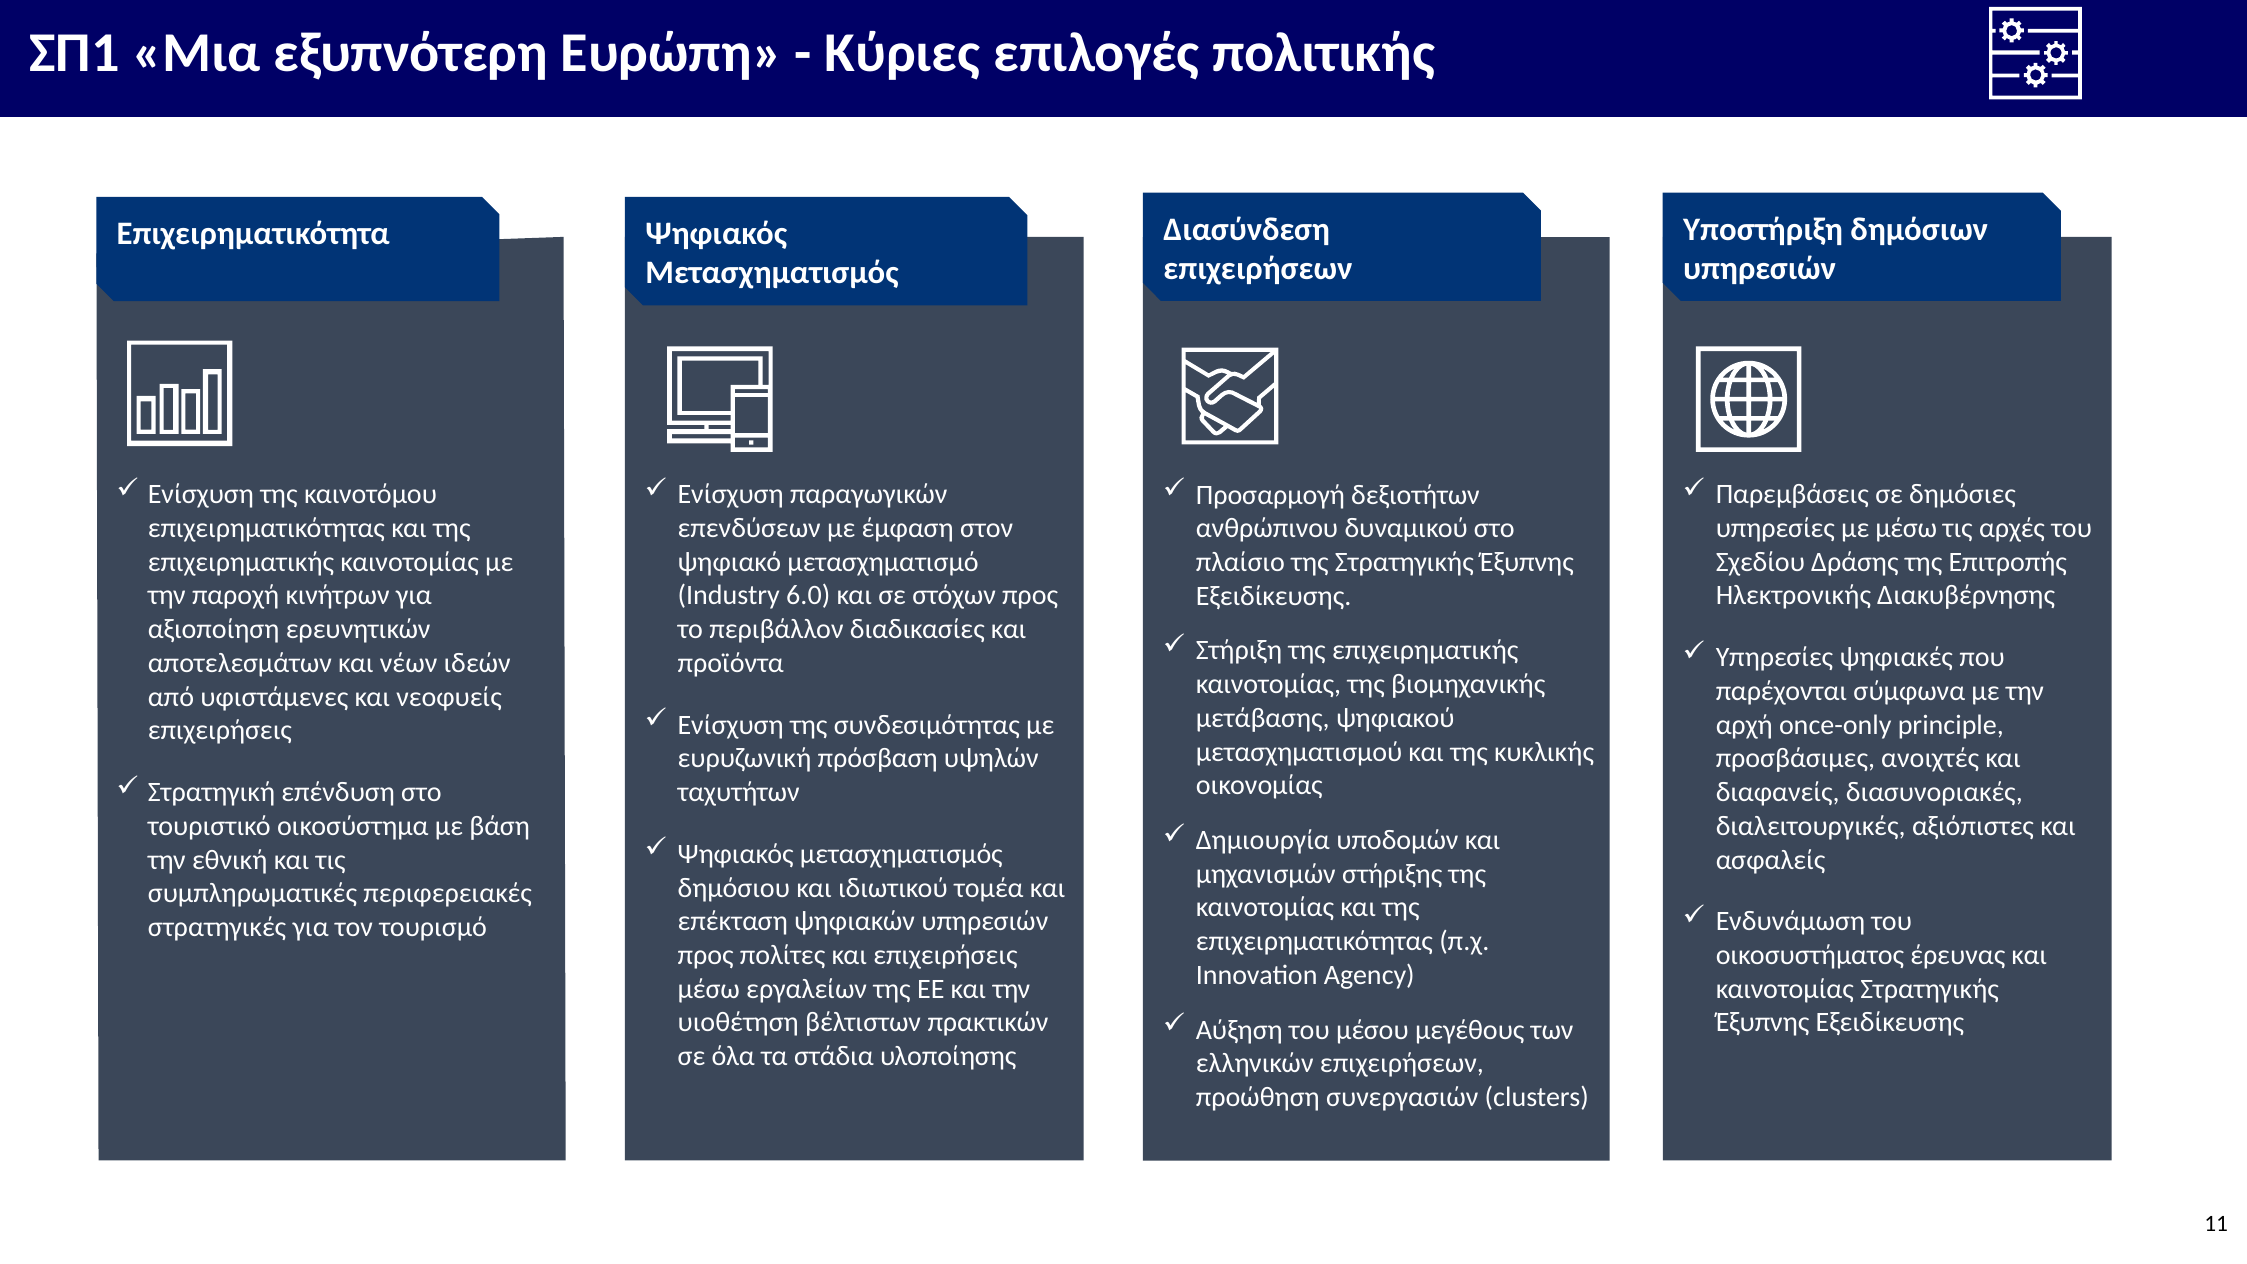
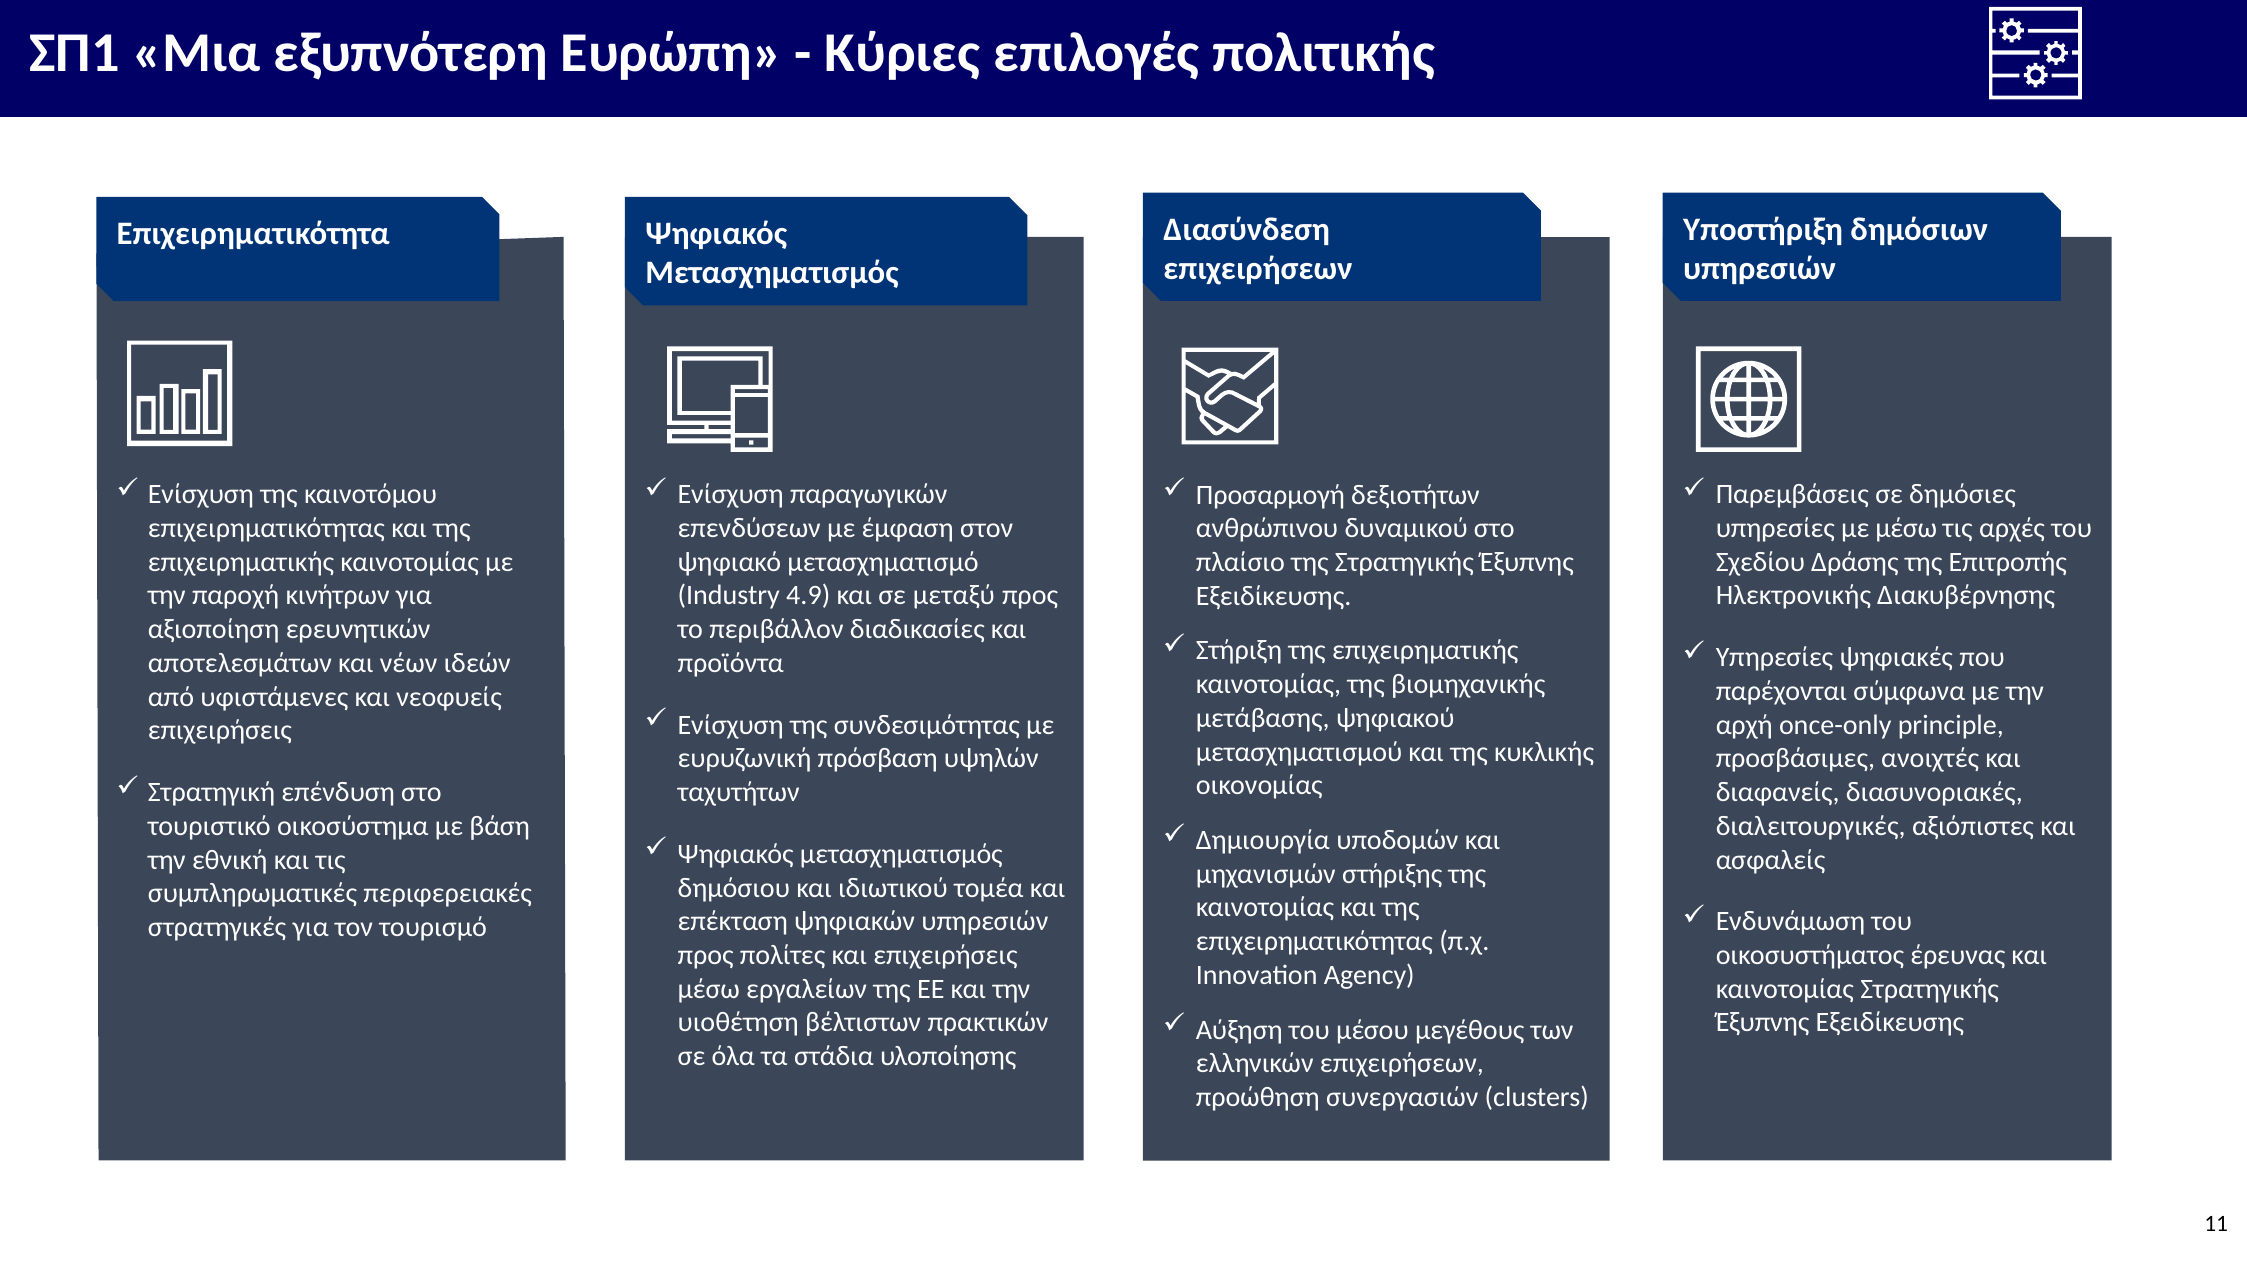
6.0: 6.0 -> 4.9 (808, 596)
στόχων: στόχων -> μεταξύ (954, 596)
